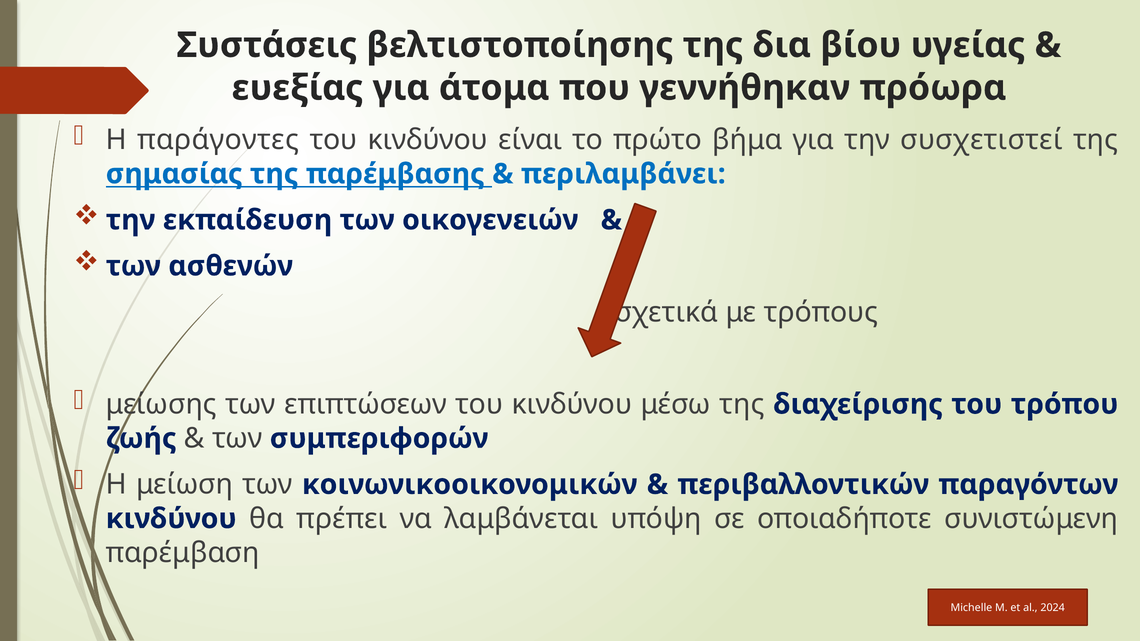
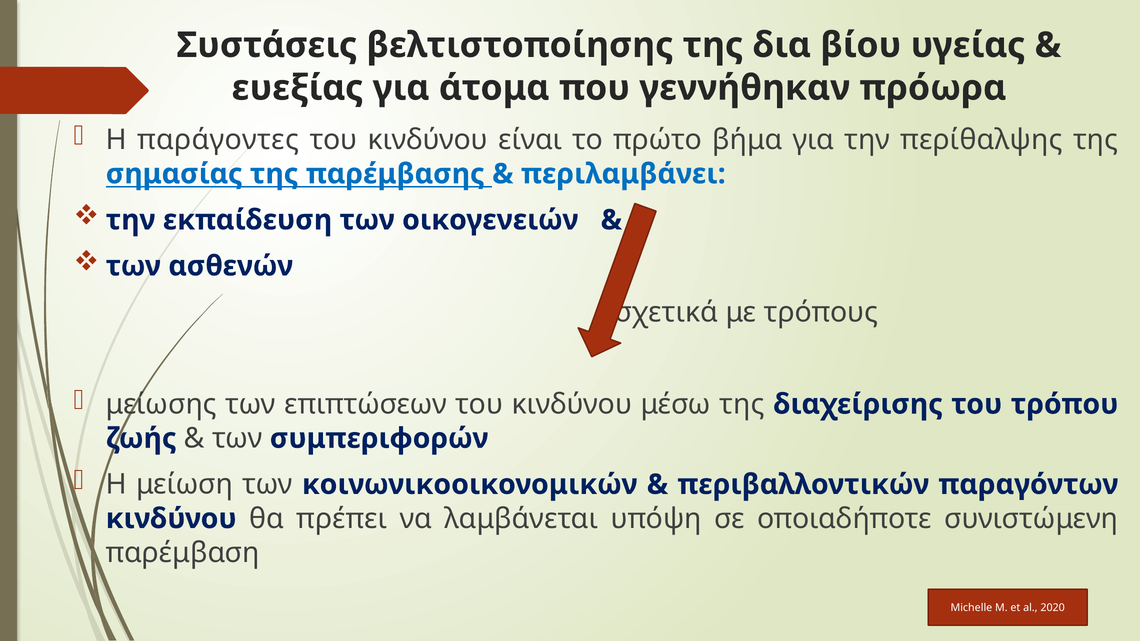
συσχετιστεί: συσχετιστεί -> περίθαλψης (981, 140)
2024: 2024 -> 2020 (1053, 608)
